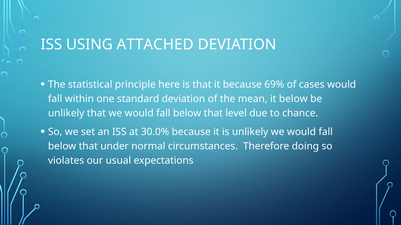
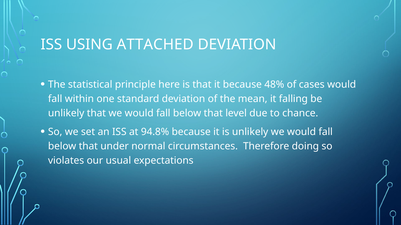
69%: 69% -> 48% (274, 85)
it below: below -> falling (293, 99)
30.0%: 30.0% -> 94.8% (155, 132)
